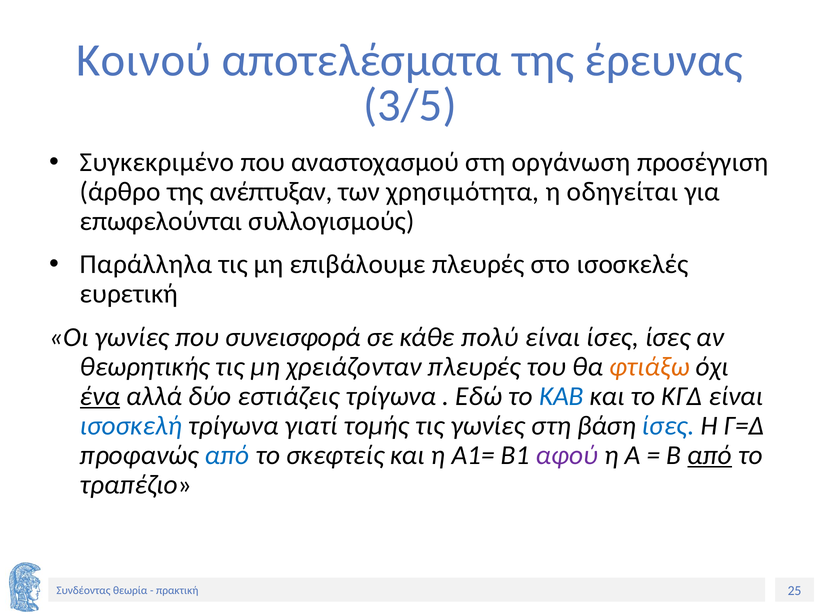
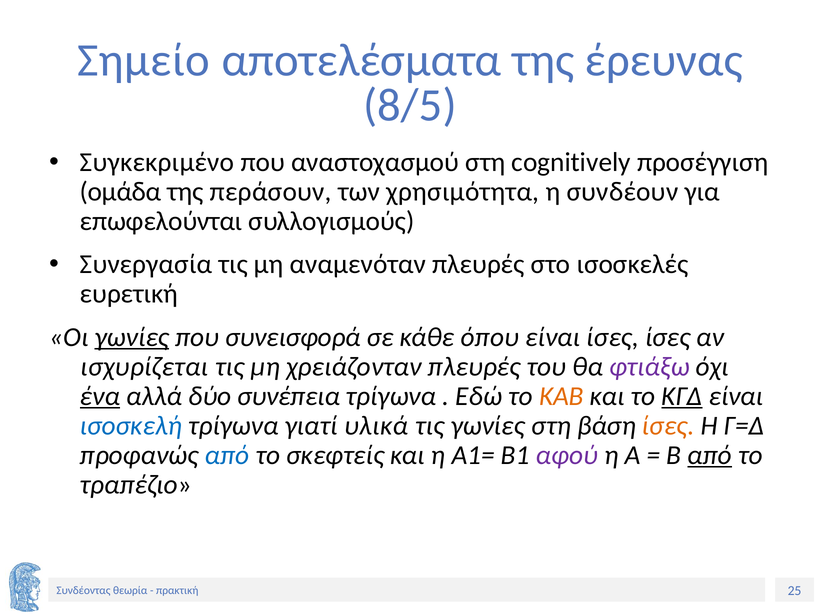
Κοινού: Κοινού -> Σημείο (144, 60)
3/5: 3/5 -> 8/5 (410, 105)
οργάνωση: οργάνωση -> cognitively (571, 162)
άρθρο: άρθρο -> ομάδα (121, 192)
ανέπτυξαν: ανέπτυξαν -> περάσουν (271, 192)
οδηγείται: οδηγείται -> συνδέουν (622, 192)
Παράλληλα: Παράλληλα -> Συνεργασία (146, 264)
επιβάλουμε: επιβάλουμε -> αναμενόταν (358, 264)
γωνίες underline: none -> present (132, 337)
πολύ: πολύ -> όπου (490, 337)
θεωρητικής: θεωρητικής -> ισχυρίζεται (144, 367)
φτιάξω colour: orange -> purple (649, 367)
εστιάζεις: εστιάζεις -> συνέπεια (289, 396)
ΚΑΒ colour: blue -> orange (561, 396)
ΚΓΔ underline: none -> present (682, 396)
τομής: τομής -> υλικά (376, 426)
ίσες colour: blue -> orange (668, 426)
